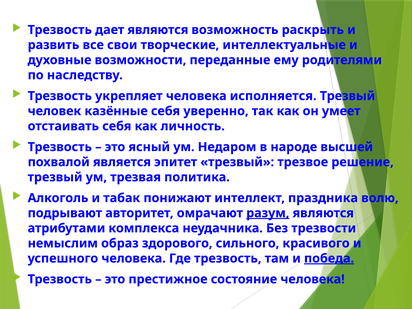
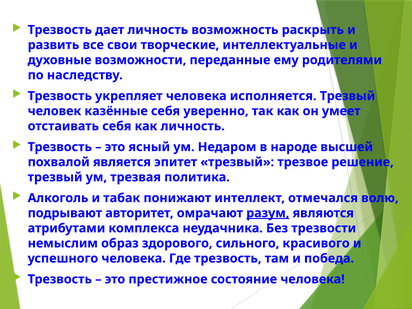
дает являются: являются -> личность (158, 30)
праздника: праздника -> отмечался (323, 198)
победа underline: present -> none (329, 258)
